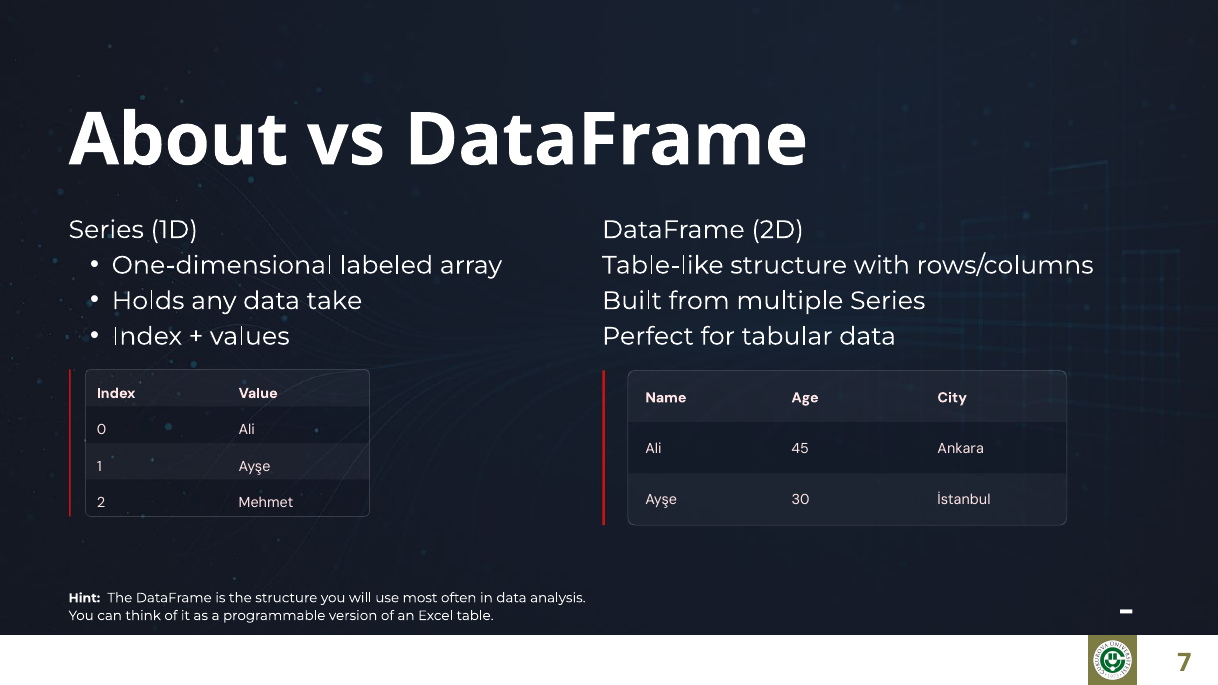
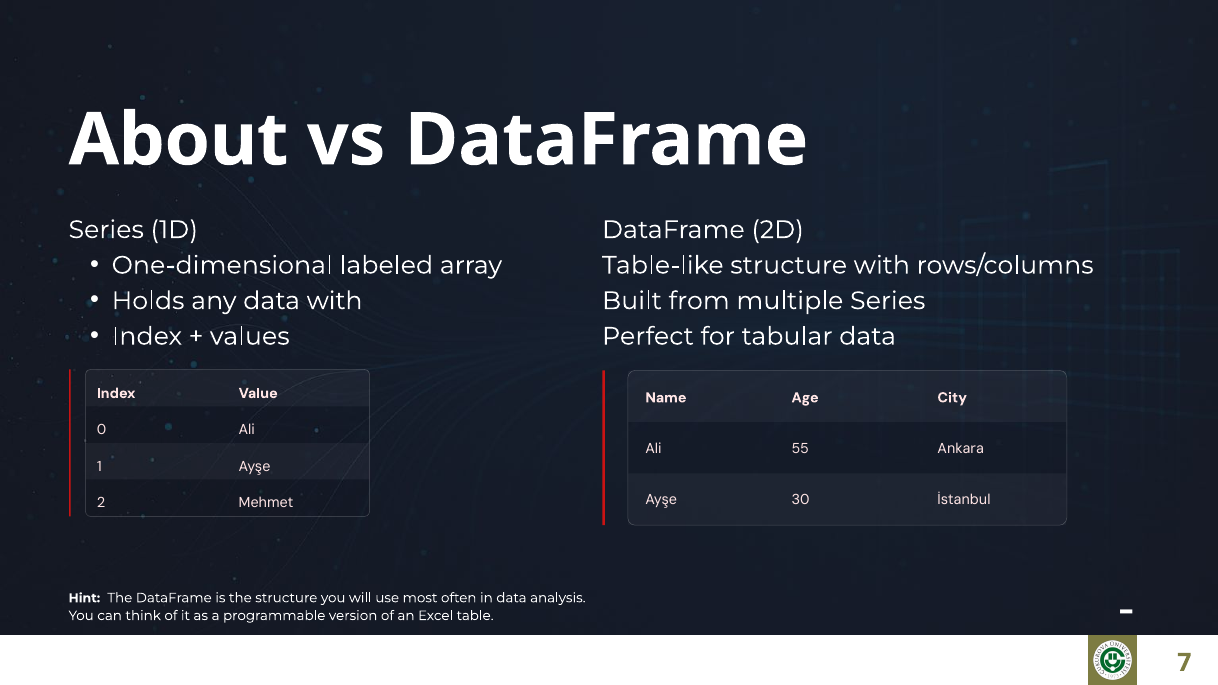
data take: take -> with (335, 301)
45: 45 -> 55 (800, 449)
